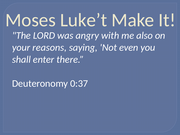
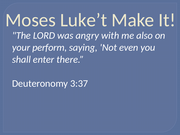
reasons: reasons -> perform (50, 47)
0:37: 0:37 -> 3:37 (79, 83)
